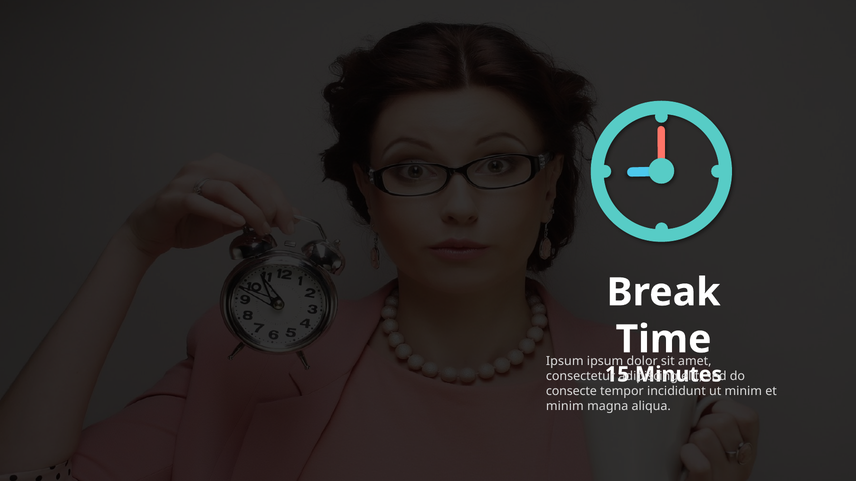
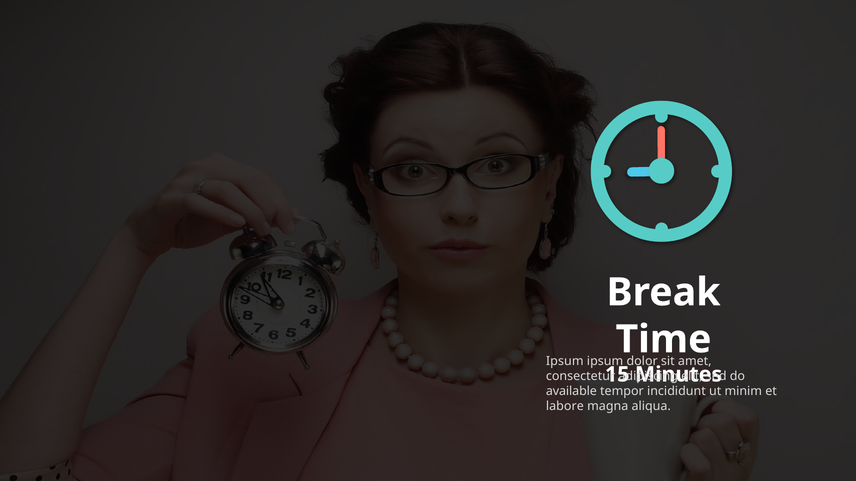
consecte: consecte -> available (571, 392)
minim: minim -> labore (565, 407)
